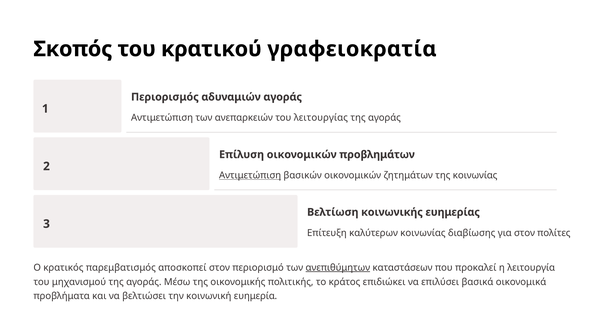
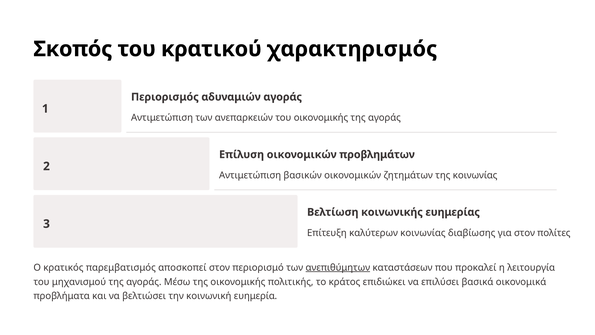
γραφειοκρατία: γραφειοκρατία -> χαρακτηρισμός (352, 49)
του λειτουργίας: λειτουργίας -> οικονομικής (321, 118)
Αντιμετώπιση underline: present -> none (250, 175)
